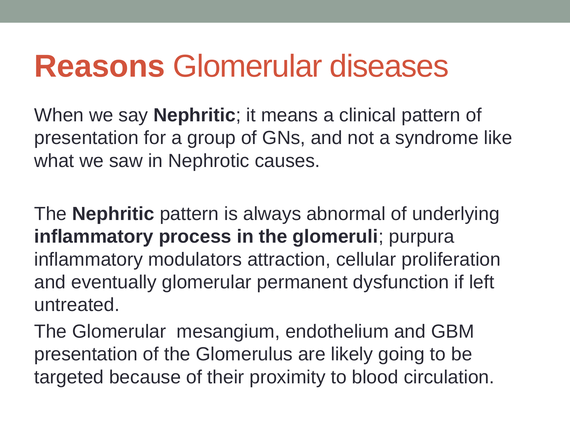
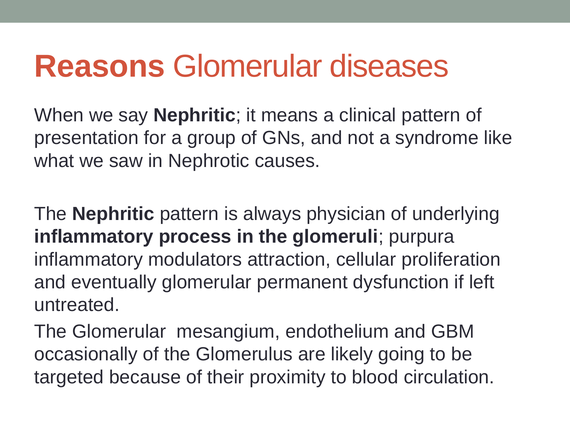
abnormal: abnormal -> physician (346, 214)
presentation: presentation -> occasionally (86, 355)
